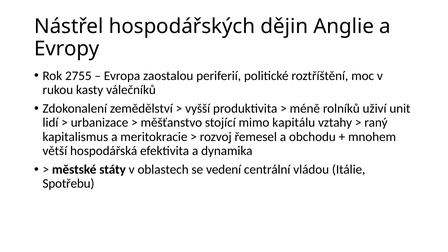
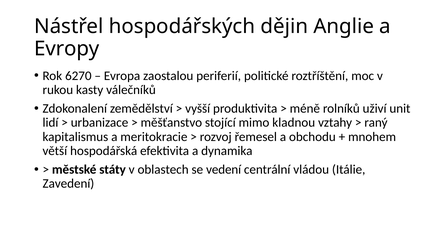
2755: 2755 -> 6270 (78, 76)
kapitálu: kapitálu -> kladnou (294, 123)
Spotřebu: Spotřebu -> Zavedení (68, 184)
